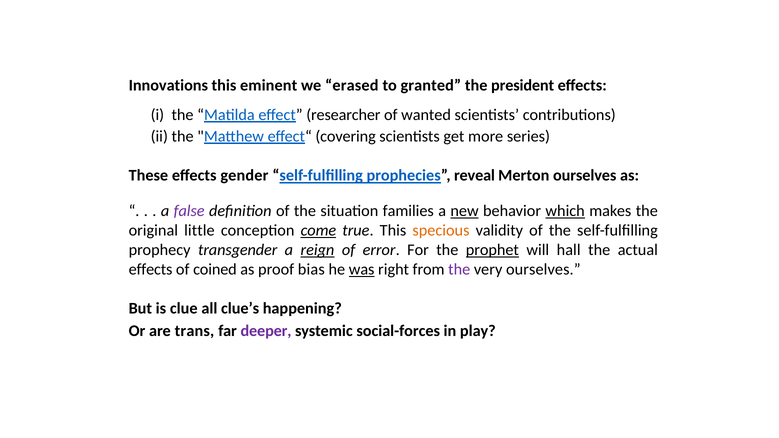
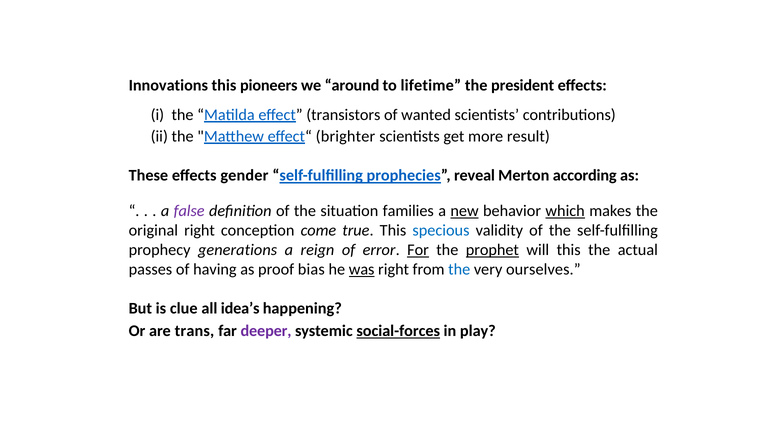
eminent: eminent -> pioneers (269, 86)
erased: erased -> around (352, 86)
granted: granted -> lifetime (431, 86)
researcher: researcher -> transistors (343, 115)
covering: covering -> brighter (345, 136)
series: series -> result (528, 136)
Merton ourselves: ourselves -> according (585, 176)
original little: little -> right (200, 231)
come underline: present -> none (318, 231)
specious colour: orange -> blue (441, 231)
transgender: transgender -> generations (238, 250)
reign underline: present -> none (317, 250)
For underline: none -> present (418, 250)
will hall: hall -> this (569, 250)
effects: effects -> passes (150, 270)
coined: coined -> having (215, 270)
the colour: purple -> blue (459, 270)
clue’s: clue’s -> idea’s (240, 309)
social-forces underline: none -> present (398, 331)
